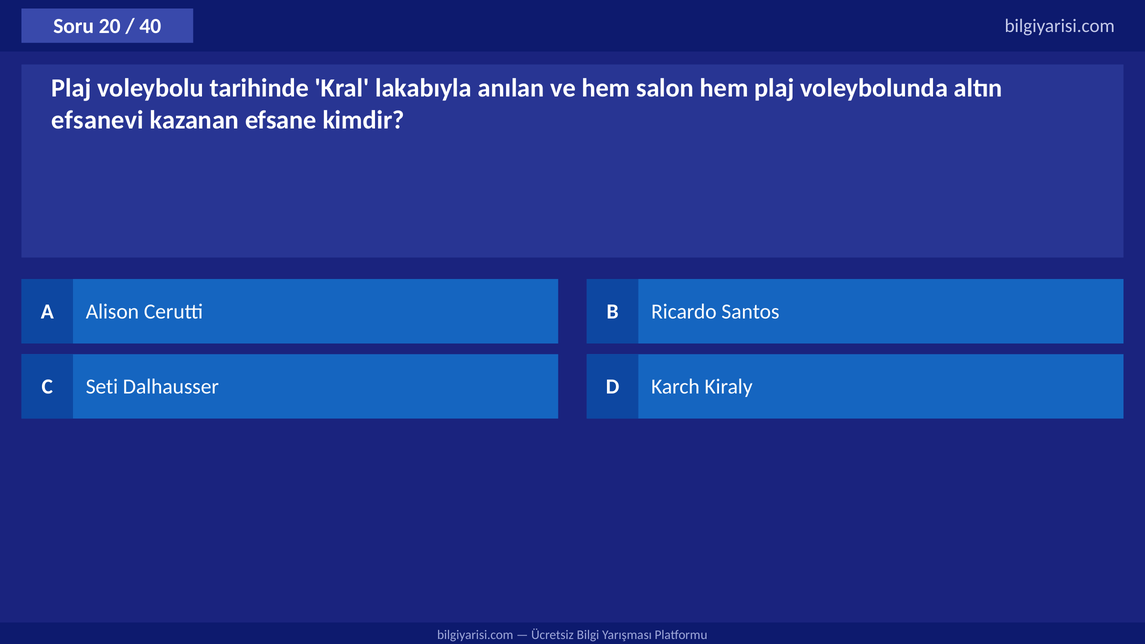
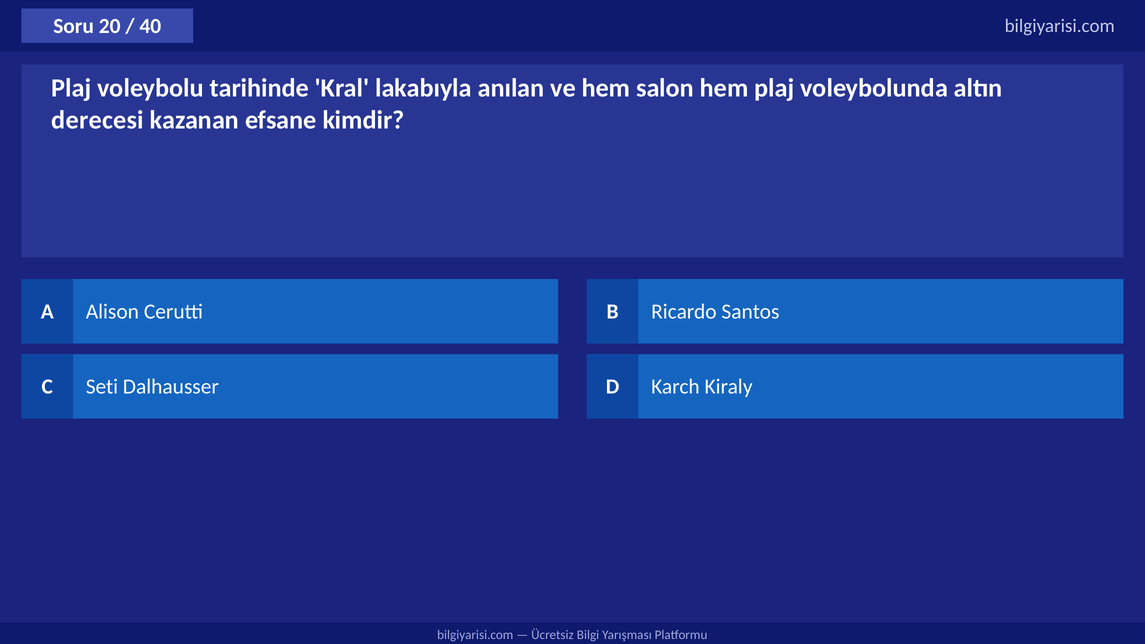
efsanevi: efsanevi -> derecesi (98, 120)
